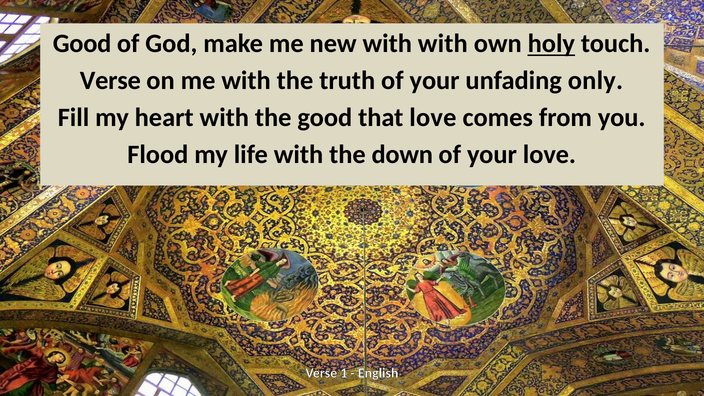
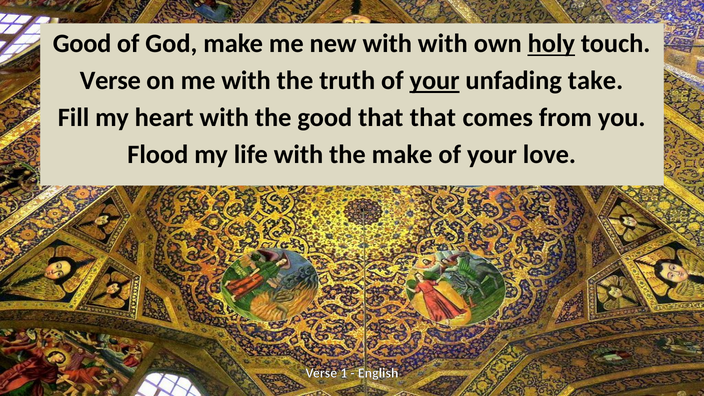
your underline: none -> present (435, 81)
only: only -> take (596, 81)
that love: love -> that (433, 118)
the down: down -> make (402, 155)
